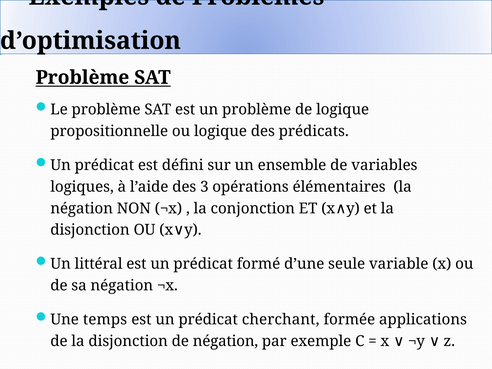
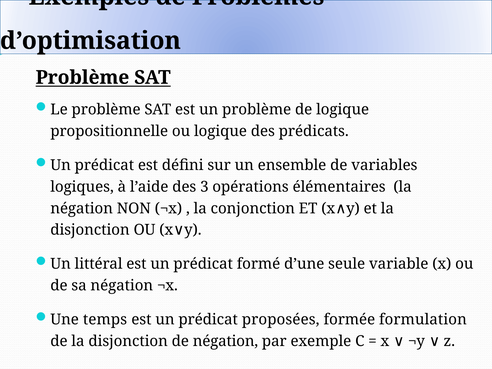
cherchant: cherchant -> proposées (281, 320)
applications: applications -> formulation (423, 320)
